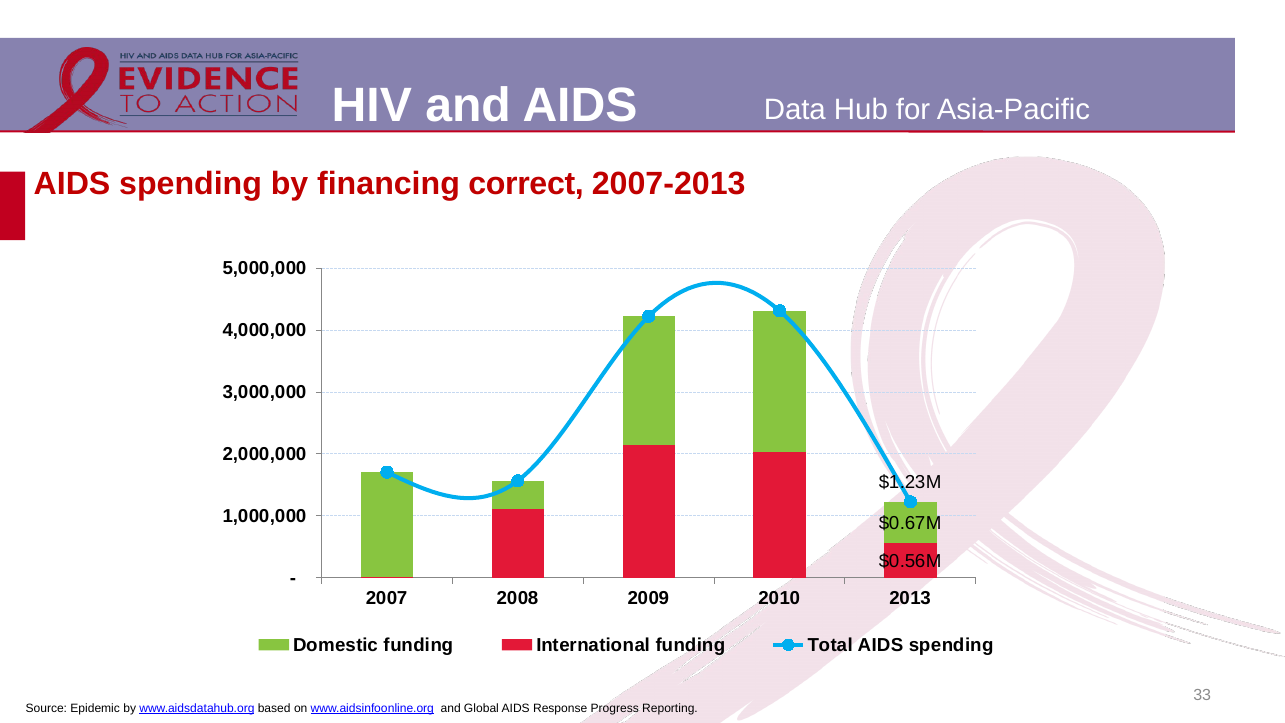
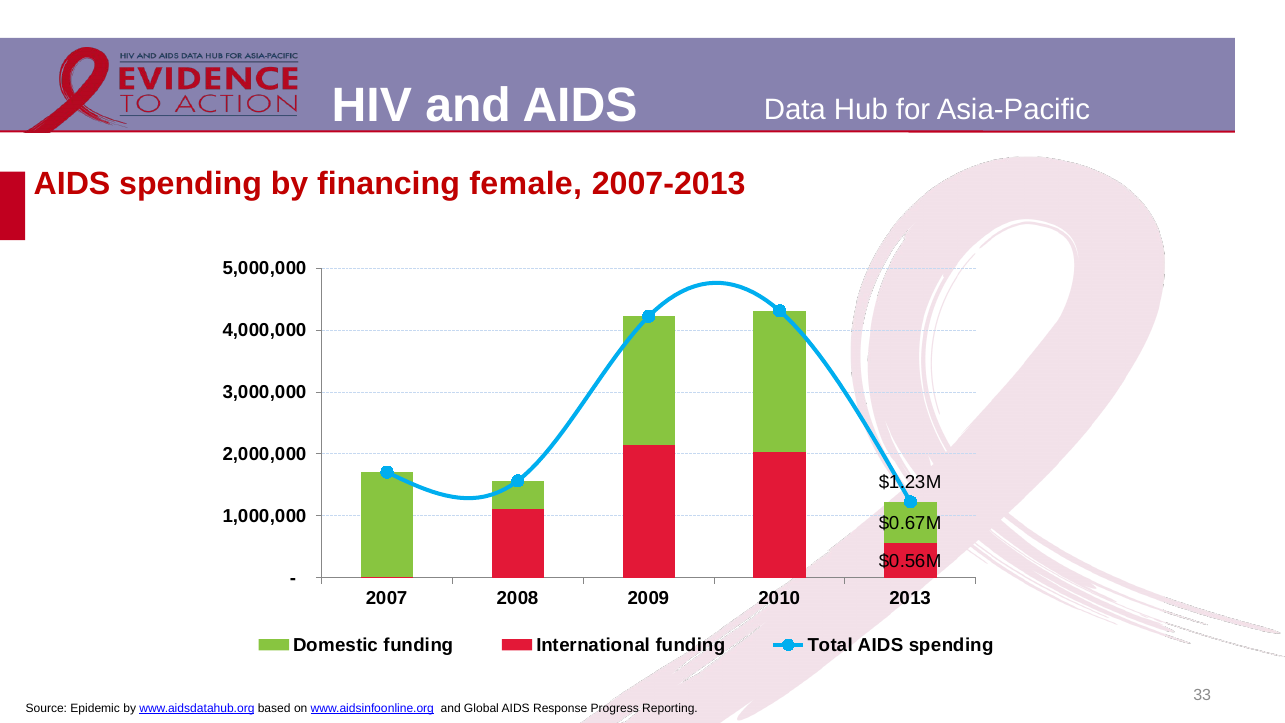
correct: correct -> female (526, 184)
